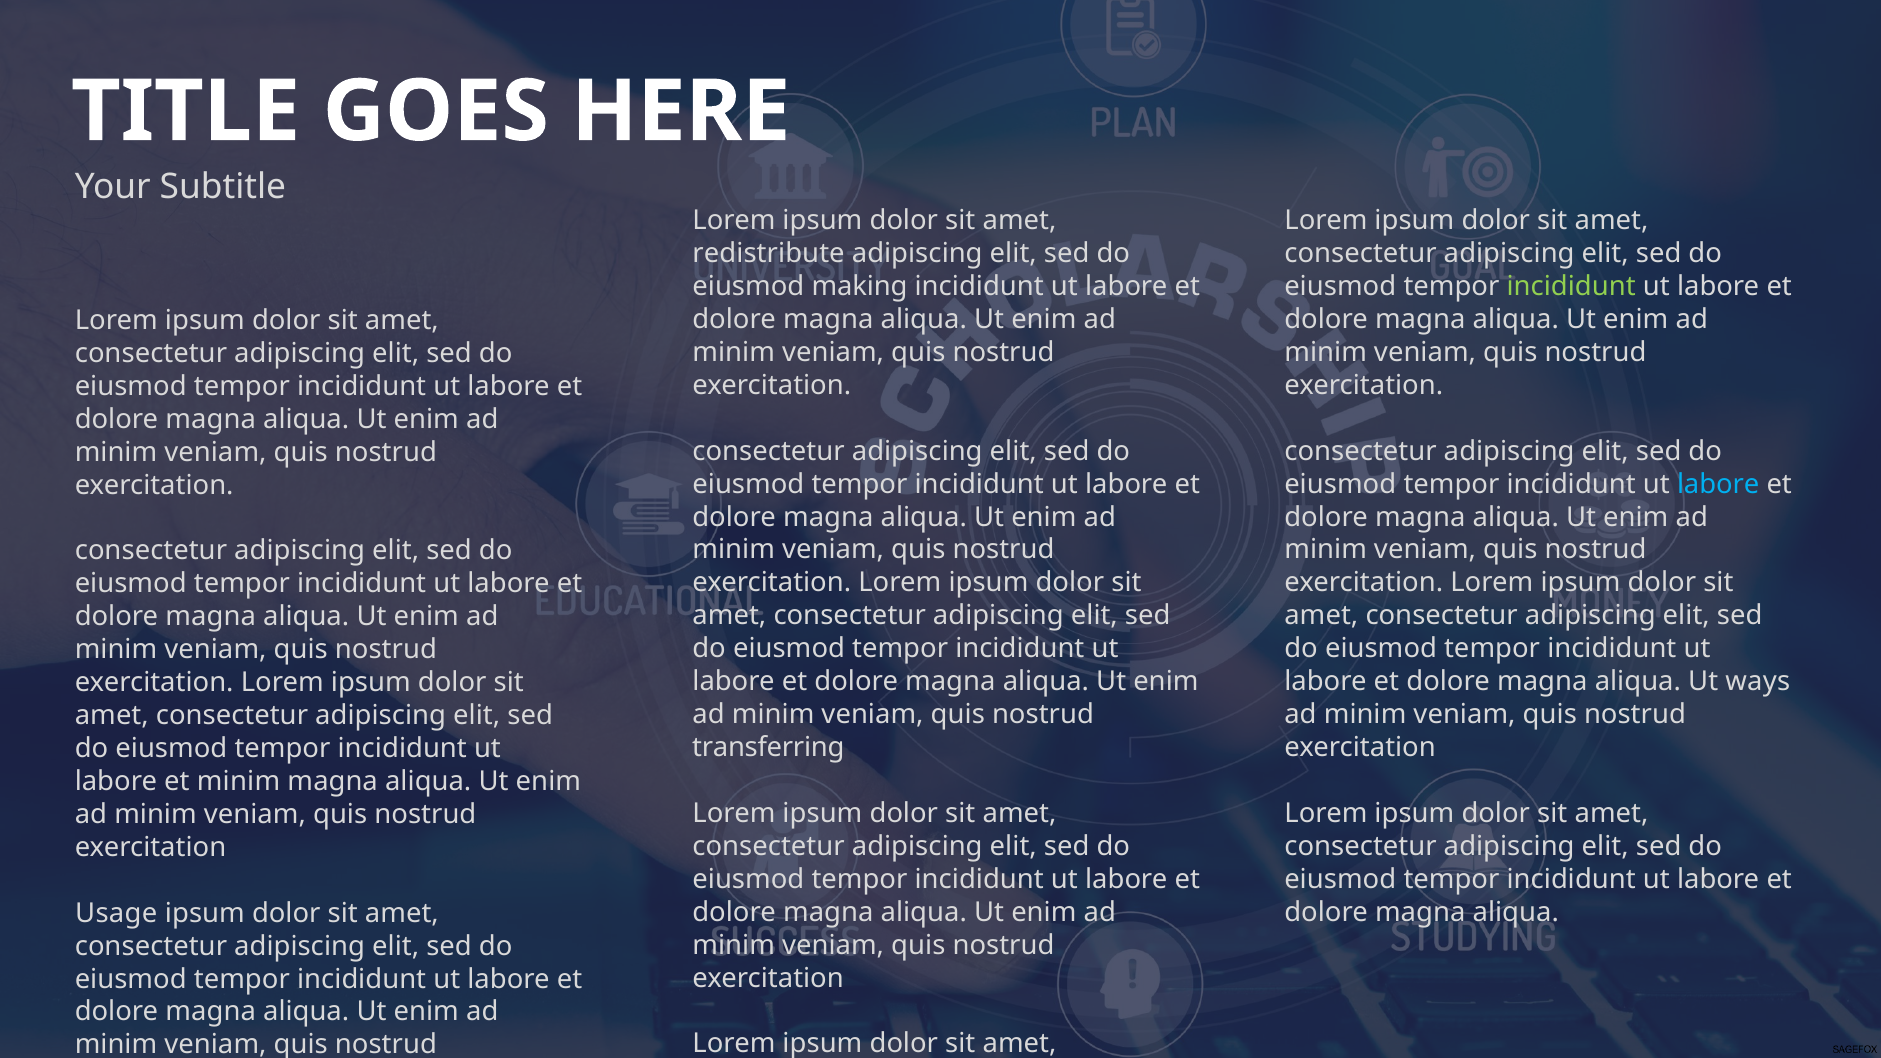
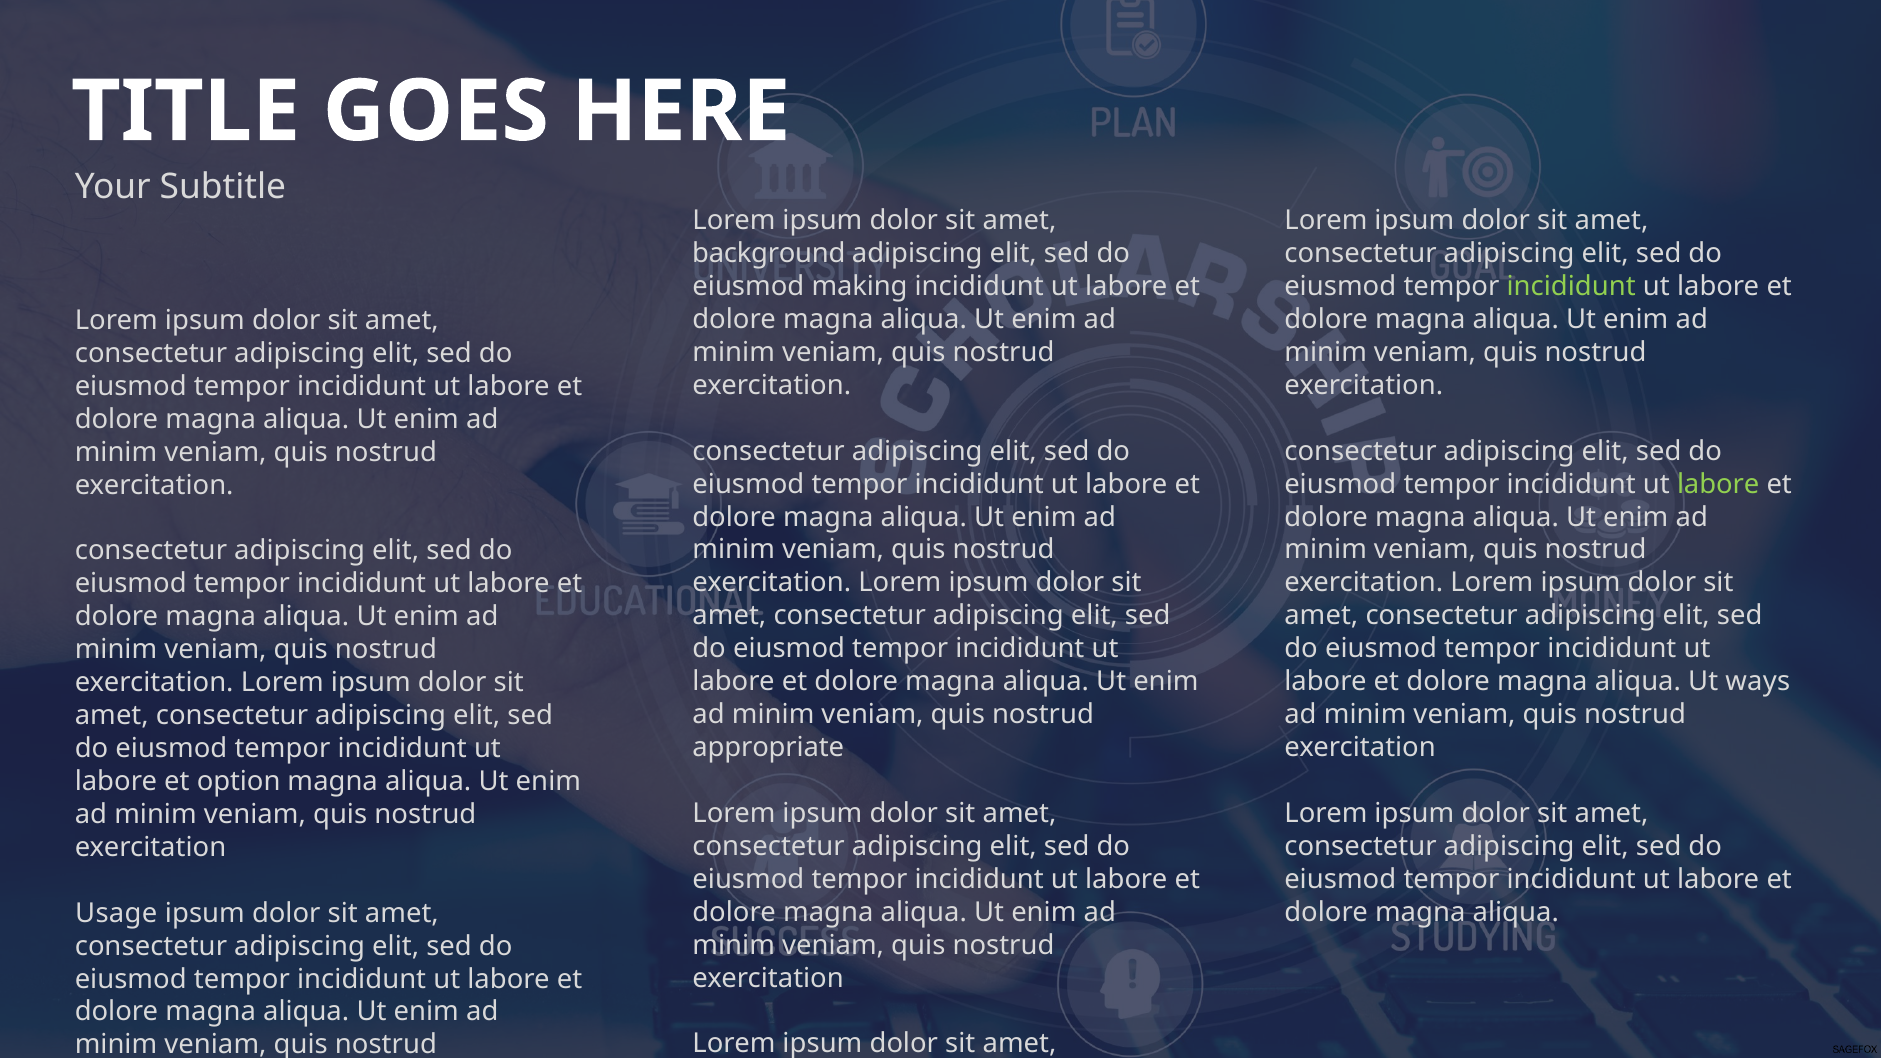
redistribute: redistribute -> background (769, 253)
labore colour: light blue -> light green (1718, 484)
transferring: transferring -> appropriate (768, 748)
et minim: minim -> option (239, 781)
